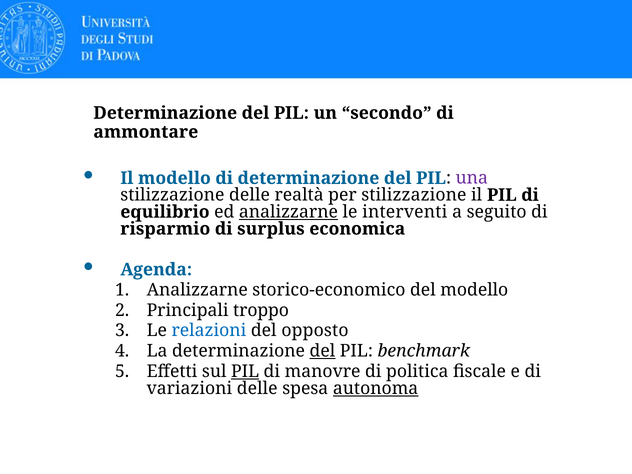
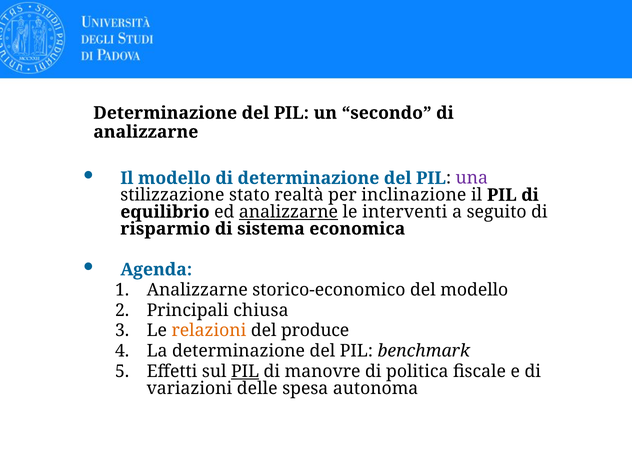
ammontare: ammontare -> analizzarne (146, 132)
stilizzazione delle: delle -> stato (249, 195)
per stilizzazione: stilizzazione -> inclinazione (414, 195)
surplus: surplus -> sistema (271, 229)
troppo: troppo -> chiusa (261, 310)
relazioni colour: blue -> orange (209, 331)
opposto: opposto -> produce (315, 331)
del underline: present -> none (322, 351)
autonoma underline: present -> none (376, 388)
